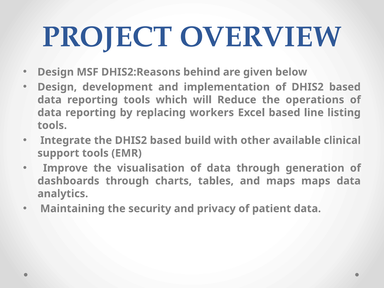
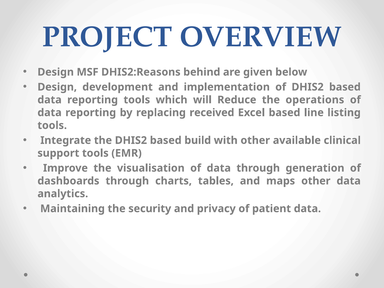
workers: workers -> received (212, 113)
maps maps: maps -> other (316, 181)
